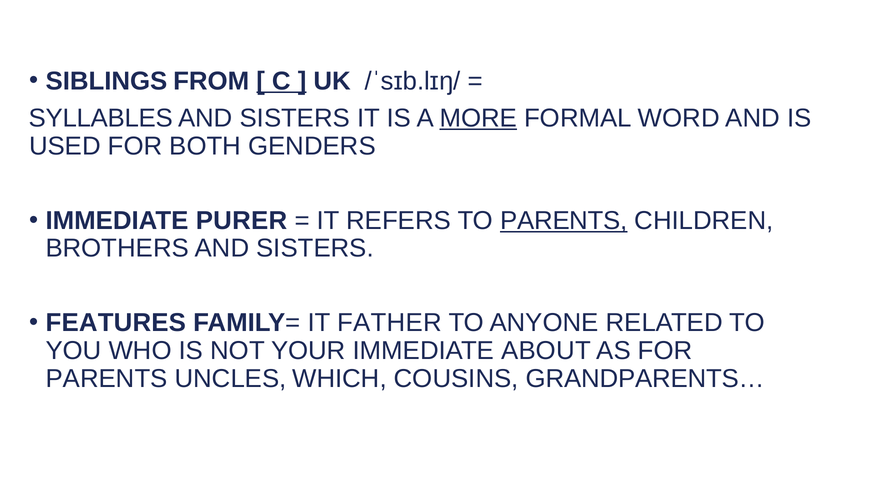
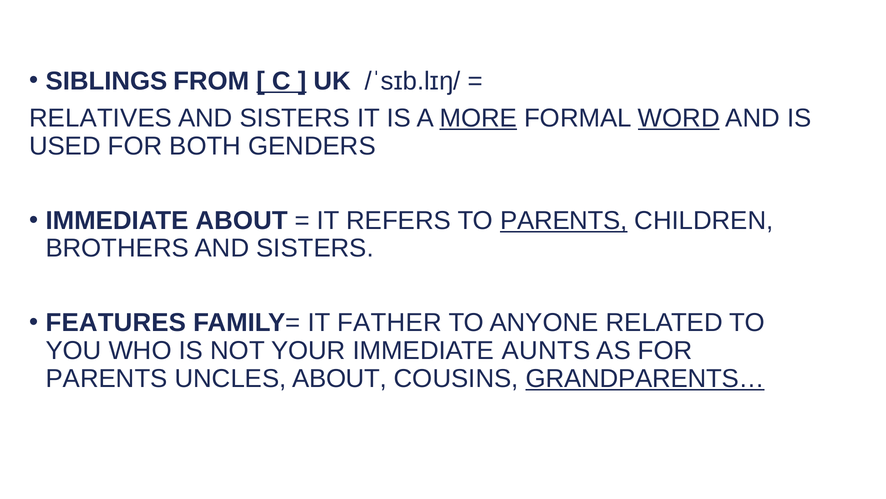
SYLLABLES: SYLLABLES -> RELATIVES (101, 118)
WORD underline: none -> present (679, 118)
IMMEDIATE PURER: PURER -> ABOUT (242, 220)
ABOUT: ABOUT -> AUNTS (546, 350)
UNCLES WHICH: WHICH -> ABOUT (340, 378)
GRANDPARENTS… underline: none -> present (645, 378)
